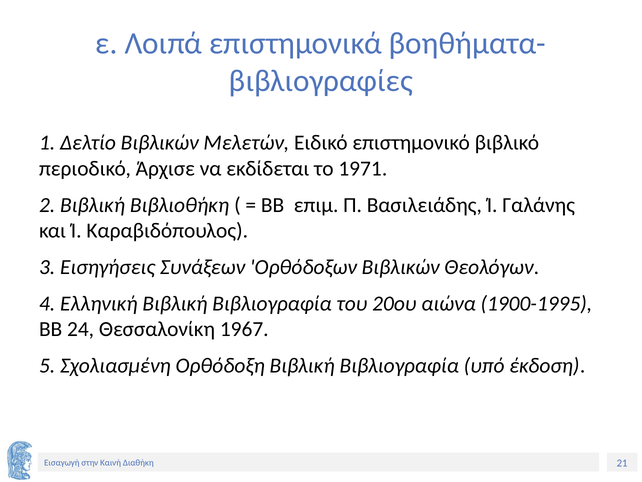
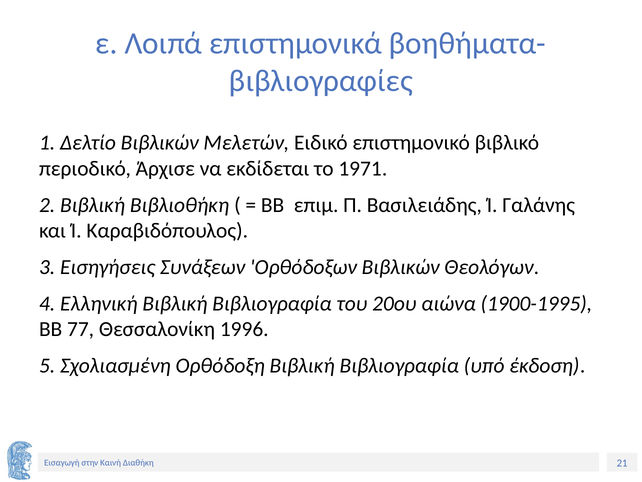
24: 24 -> 77 (81, 329)
1967: 1967 -> 1996 (244, 329)
